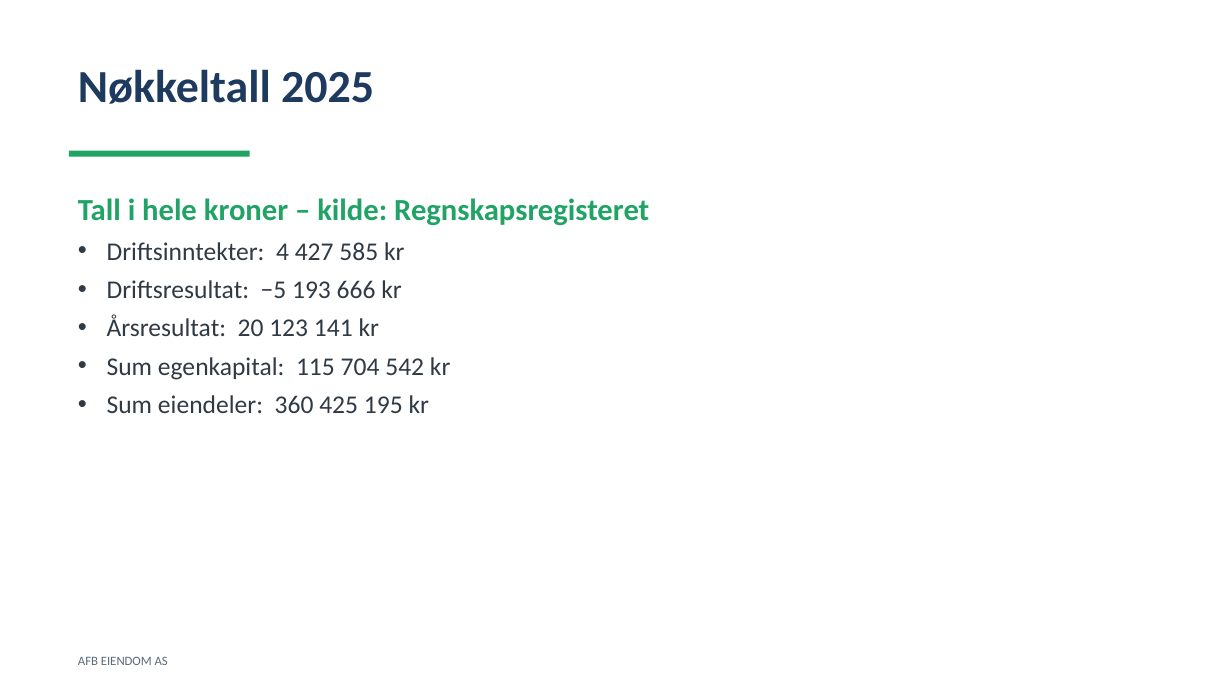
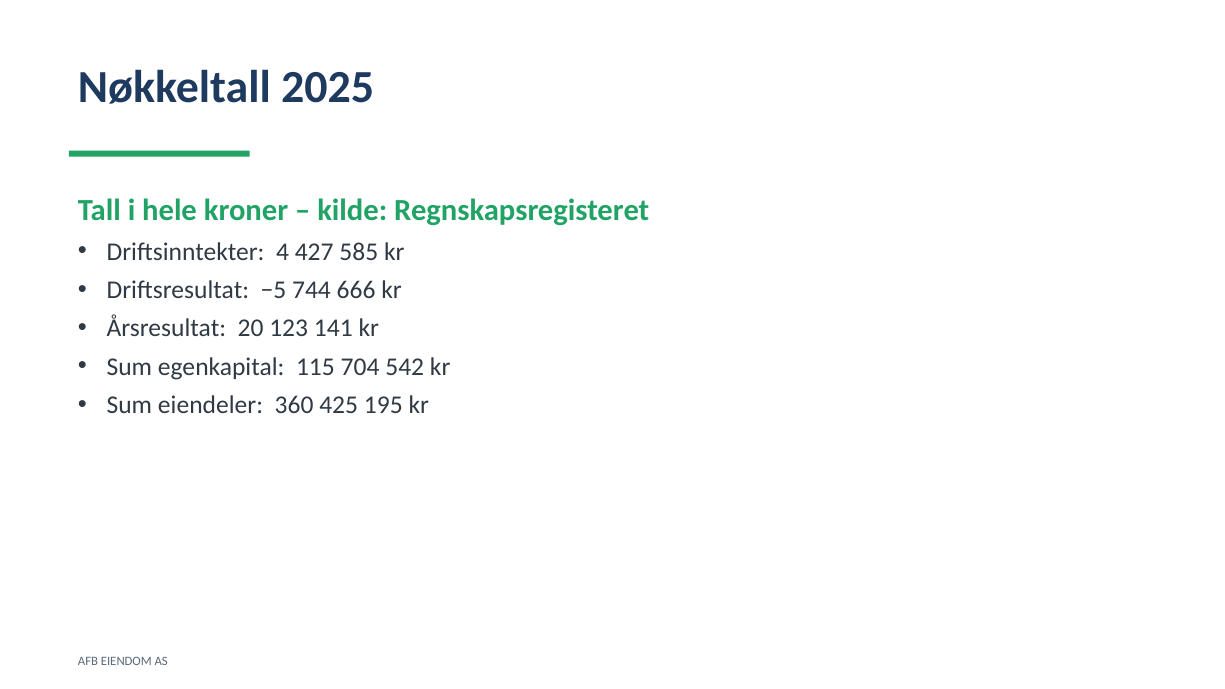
193: 193 -> 744 (311, 290)
